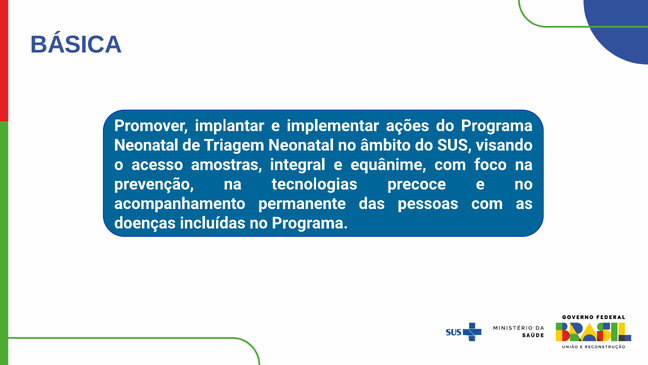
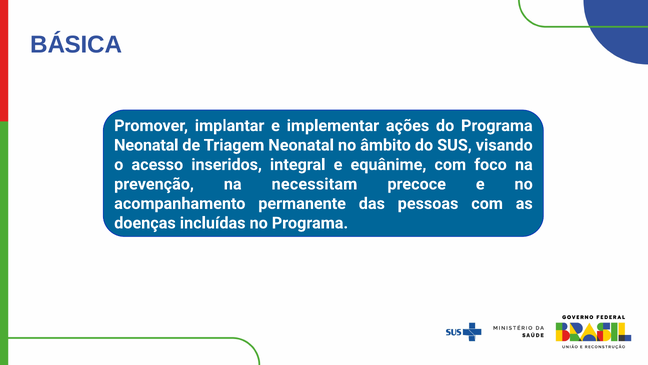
amostras: amostras -> inseridos (227, 164)
tecnologias: tecnologias -> necessitam (314, 184)
